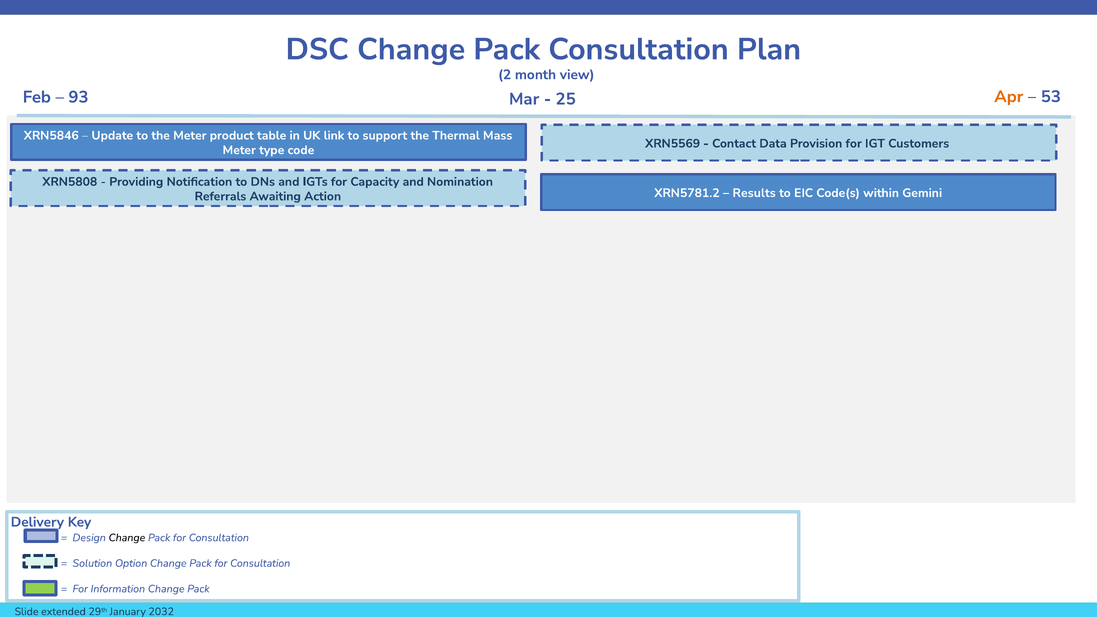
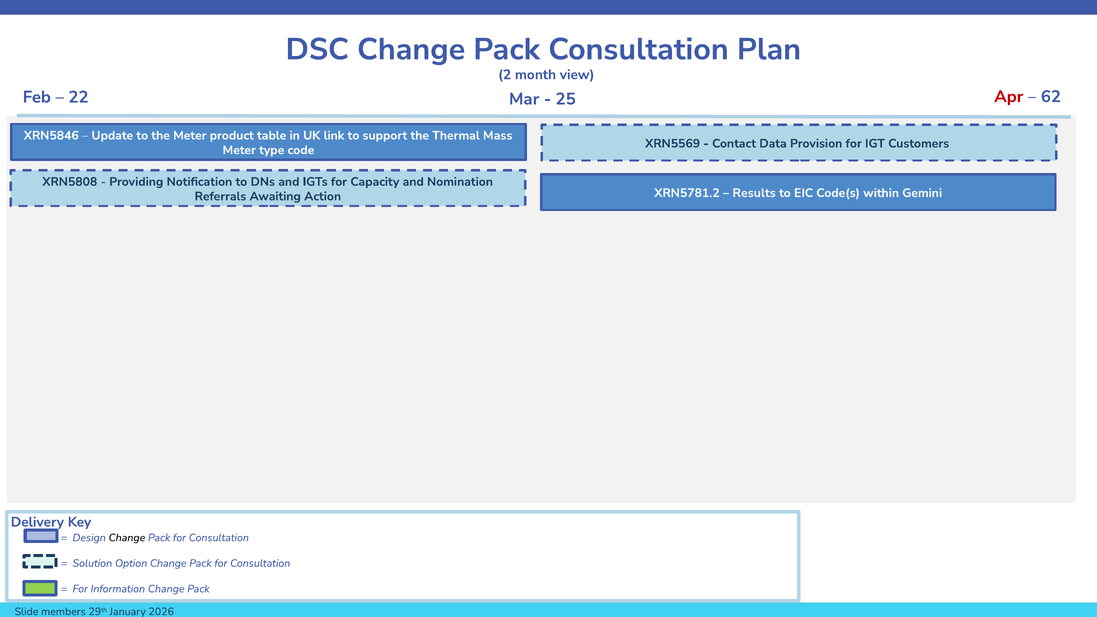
93: 93 -> 22 (78, 97)
Apr colour: orange -> red (1009, 97)
53: 53 -> 62 (1051, 97)
extended: extended -> members (63, 612)
2032: 2032 -> 2026 (161, 612)
